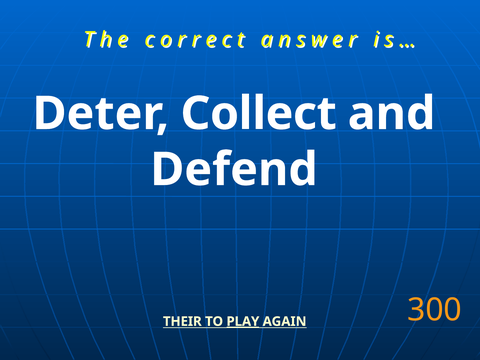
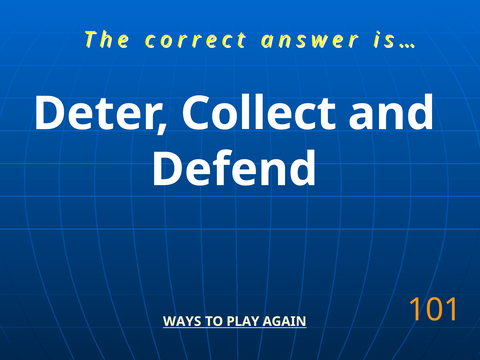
THEIR: THEIR -> WAYS (182, 321)
PLAY underline: present -> none (243, 321)
300: 300 -> 101 (435, 310)
